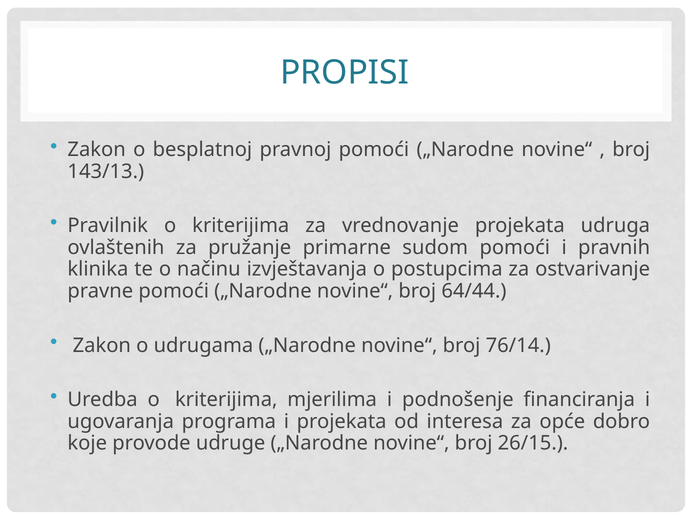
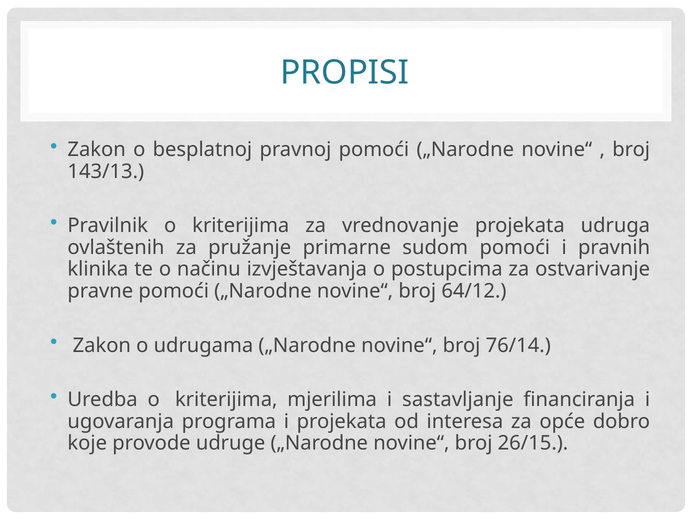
64/44: 64/44 -> 64/12 (474, 291)
podnošenje: podnošenje -> sastavljanje (458, 400)
